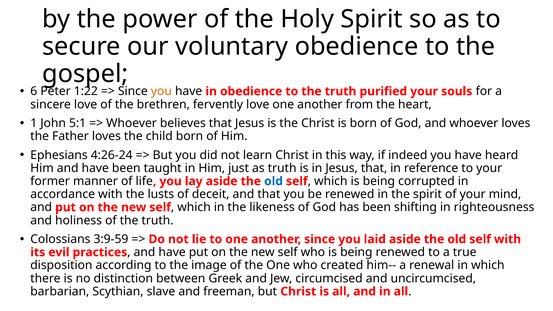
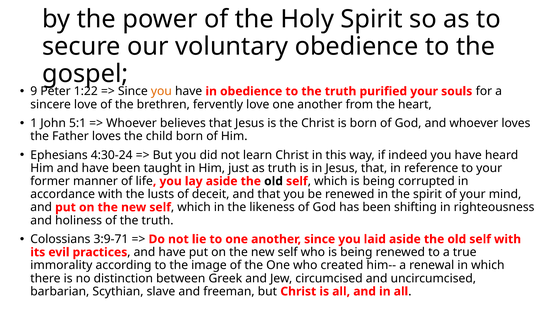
6: 6 -> 9 (34, 91)
4:26-24: 4:26-24 -> 4:30-24 (112, 155)
old colour: blue -> black (274, 181)
3:9-59: 3:9-59 -> 3:9-71 (111, 239)
disposition: disposition -> immorality (61, 265)
